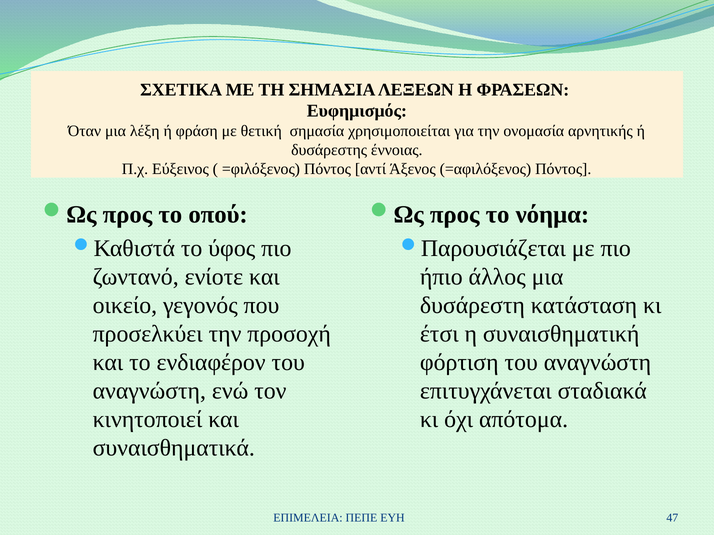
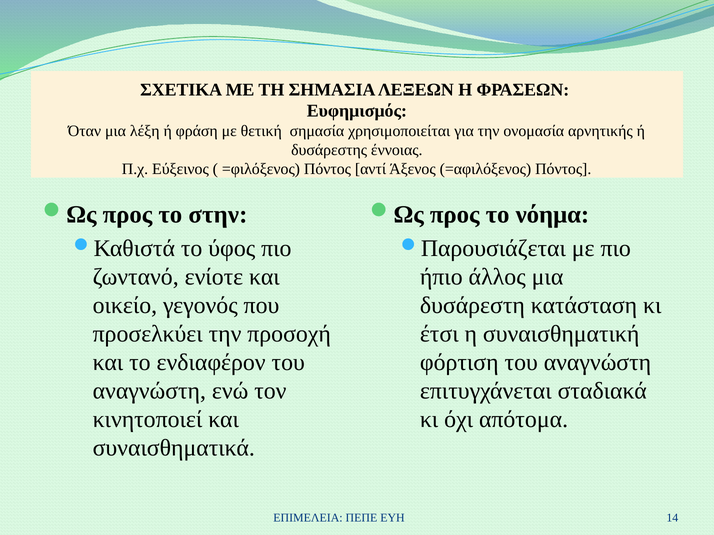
οπού: οπού -> στην (218, 215)
47: 47 -> 14 (672, 519)
